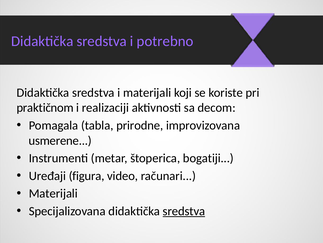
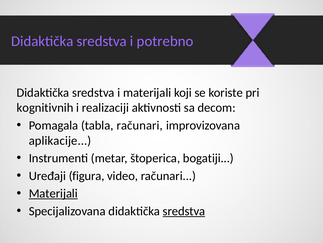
praktičnom: praktičnom -> kognitivnih (45, 107)
tabla prirodne: prirodne -> računari (140, 125)
usmerene: usmerene -> aplikacije (60, 140)
Materijali underline: none -> present (53, 193)
